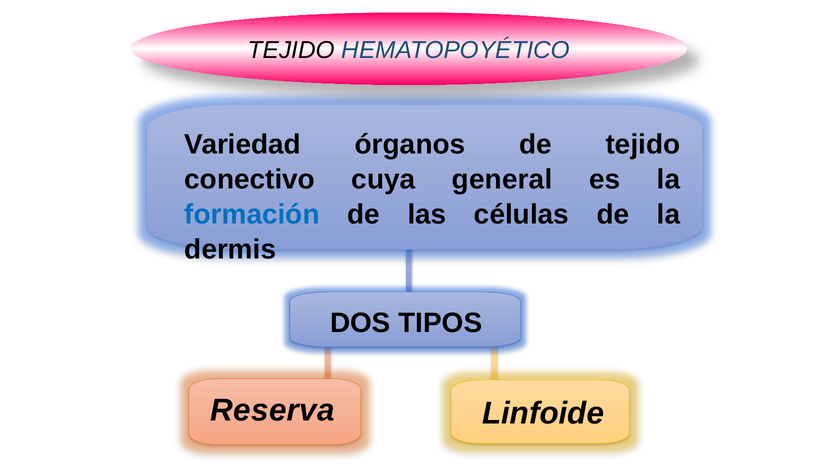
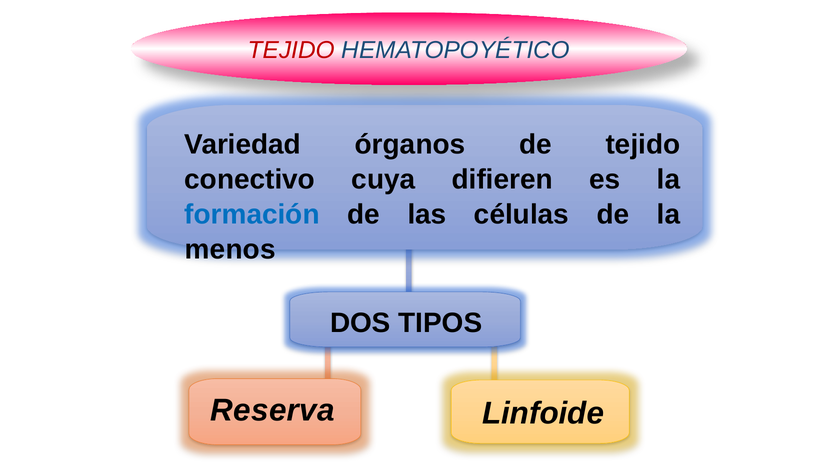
TEJIDO colour: black -> red (291, 50)
general: general -> difieren (502, 179)
dermis: dermis -> menos (230, 249)
